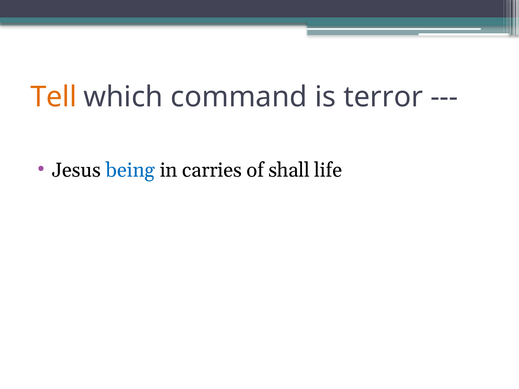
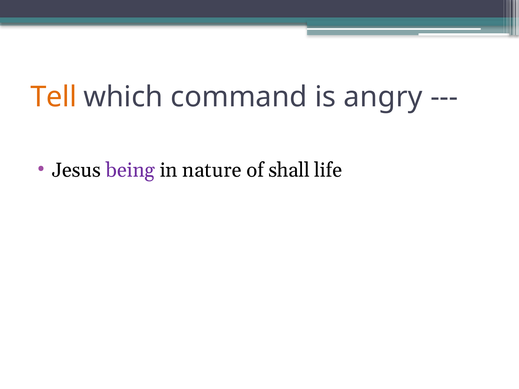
terror: terror -> angry (383, 97)
being colour: blue -> purple (130, 170)
carries: carries -> nature (212, 170)
